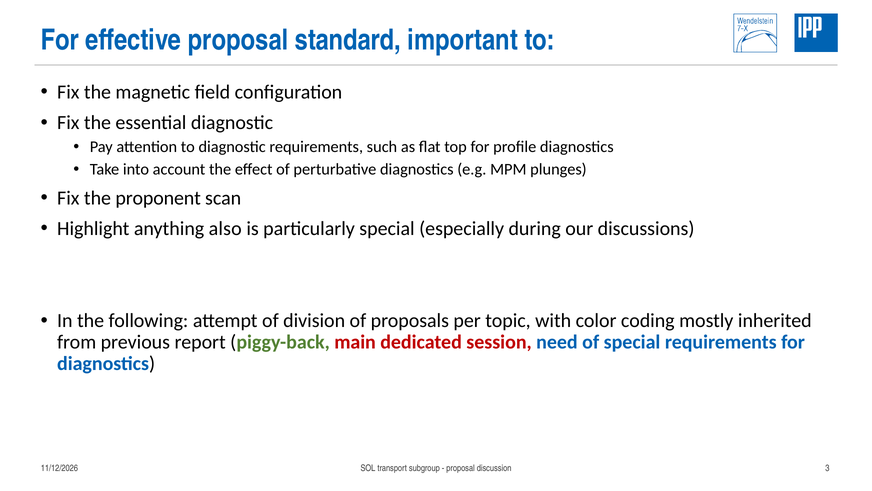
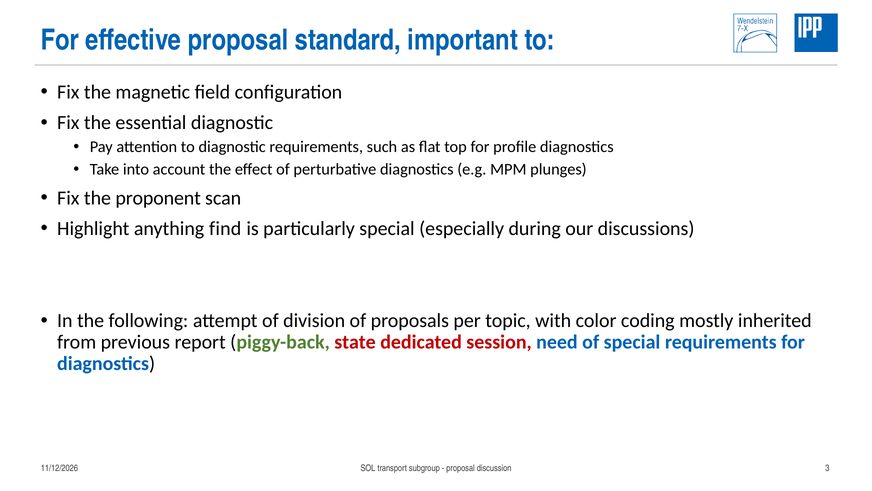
also: also -> find (225, 228)
main: main -> state (355, 342)
